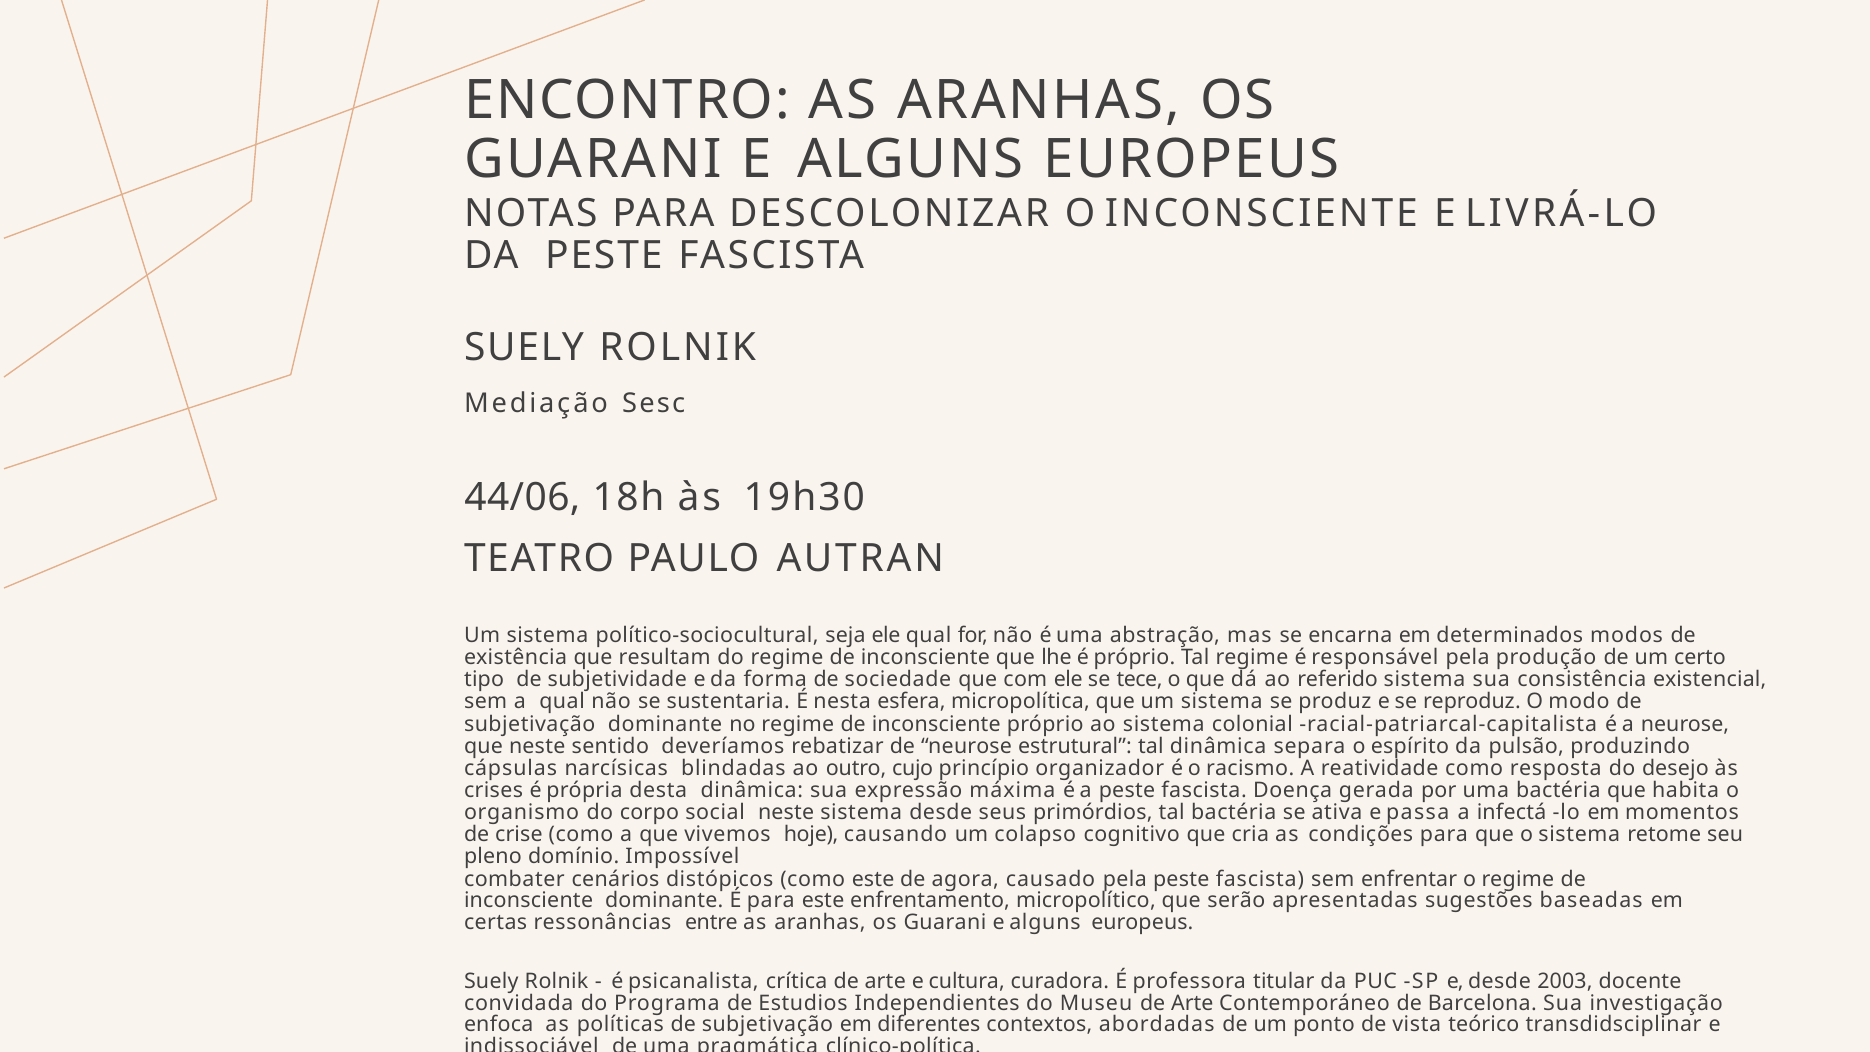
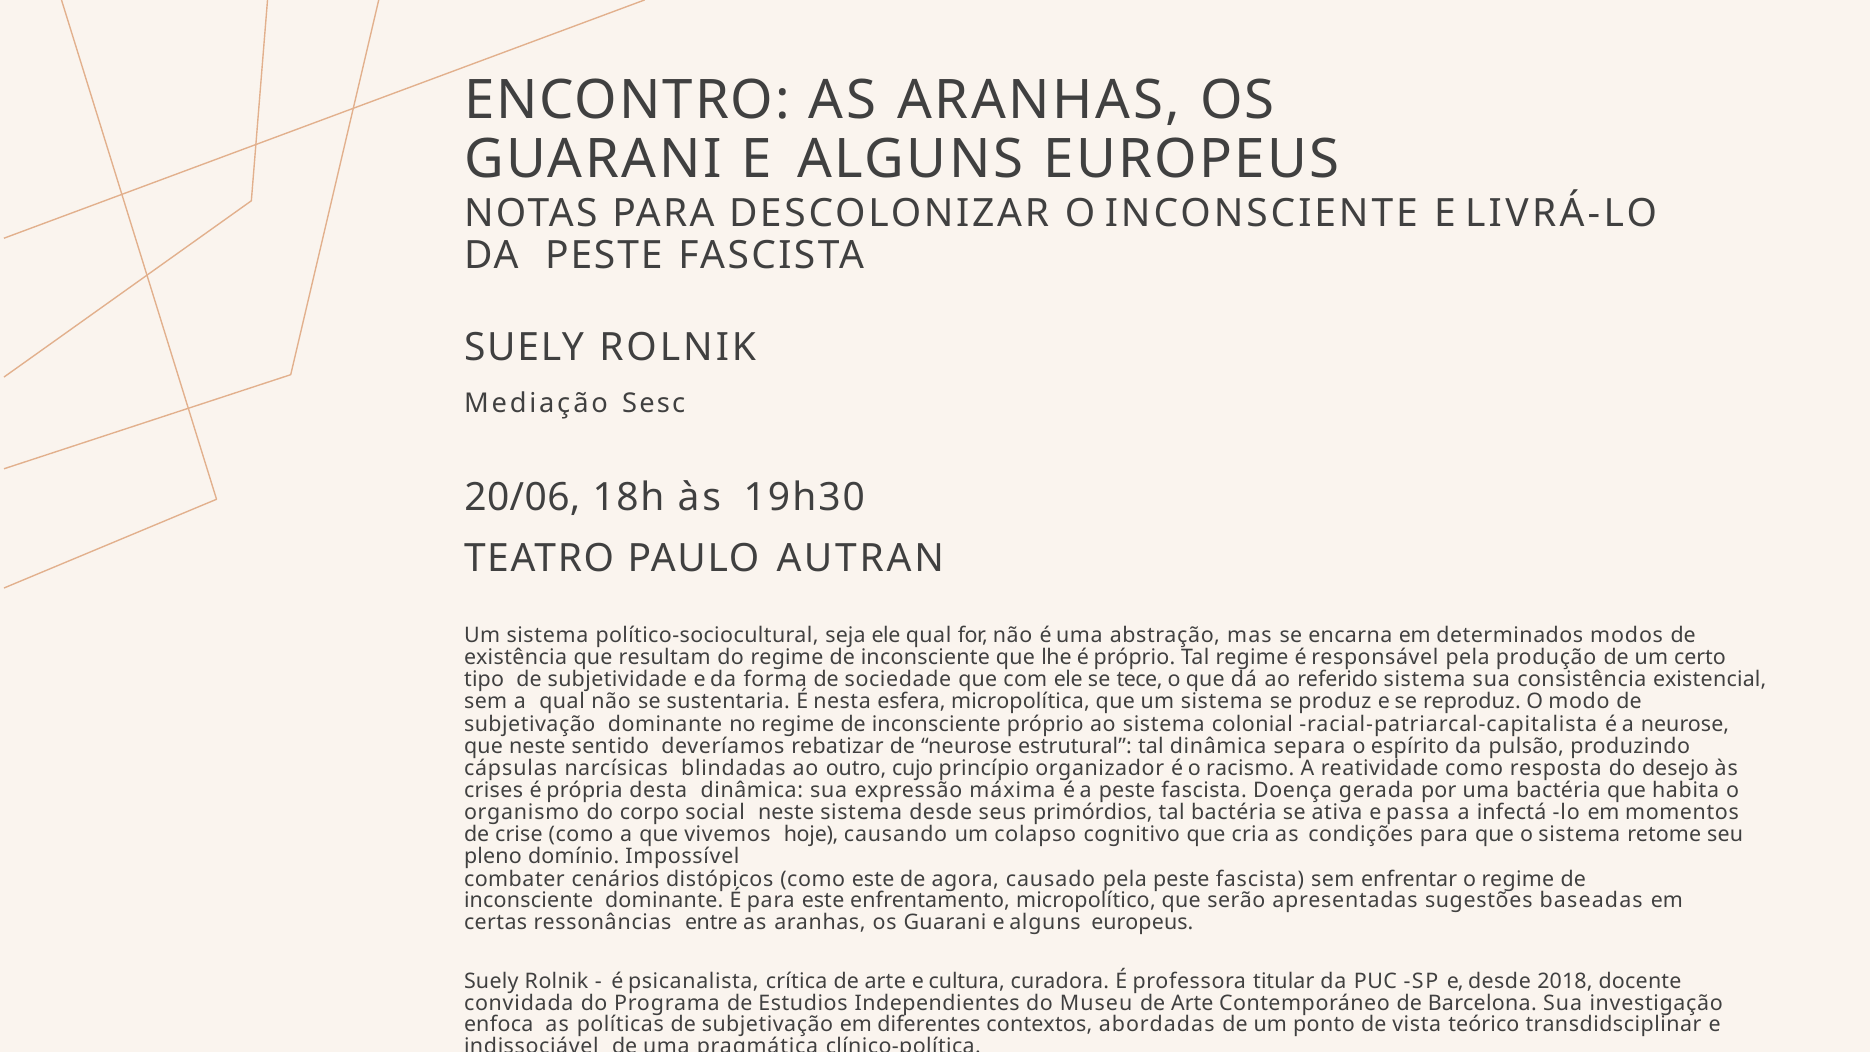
44/06: 44/06 -> 20/06 (522, 497)
2003: 2003 -> 2018 (1565, 981)
